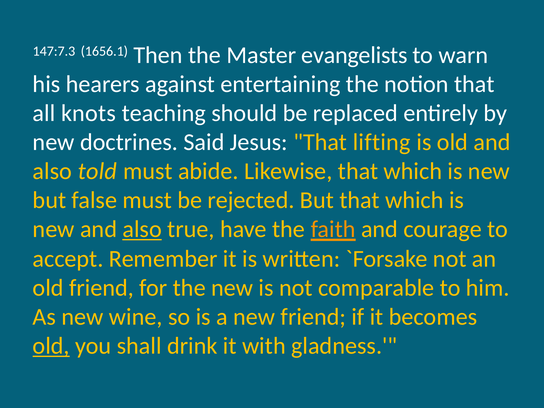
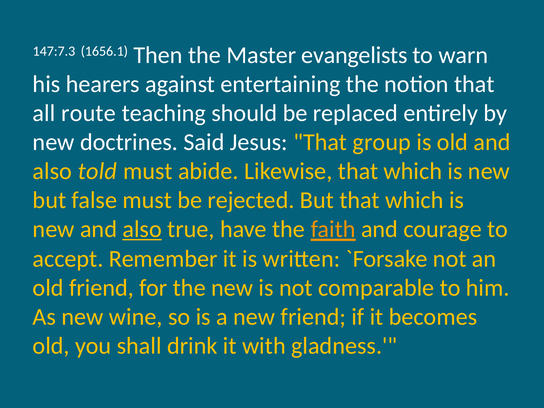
knots: knots -> route (89, 113)
lifting: lifting -> group (382, 142)
old underline: present -> none (51, 346)
